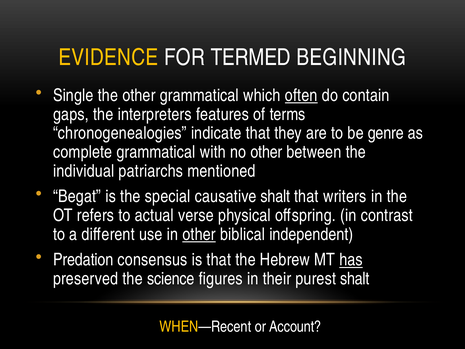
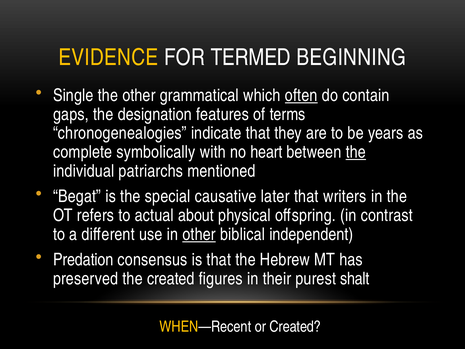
interpreters: interpreters -> designation (155, 114)
genre: genre -> years (386, 133)
complete grammatical: grammatical -> symbolically (156, 152)
no other: other -> heart (266, 152)
the underline: none -> present (356, 152)
causative shalt: shalt -> later (275, 196)
verse: verse -> about (196, 215)
has underline: present -> none (351, 260)
the science: science -> created (171, 279)
or Account: Account -> Created (295, 326)
